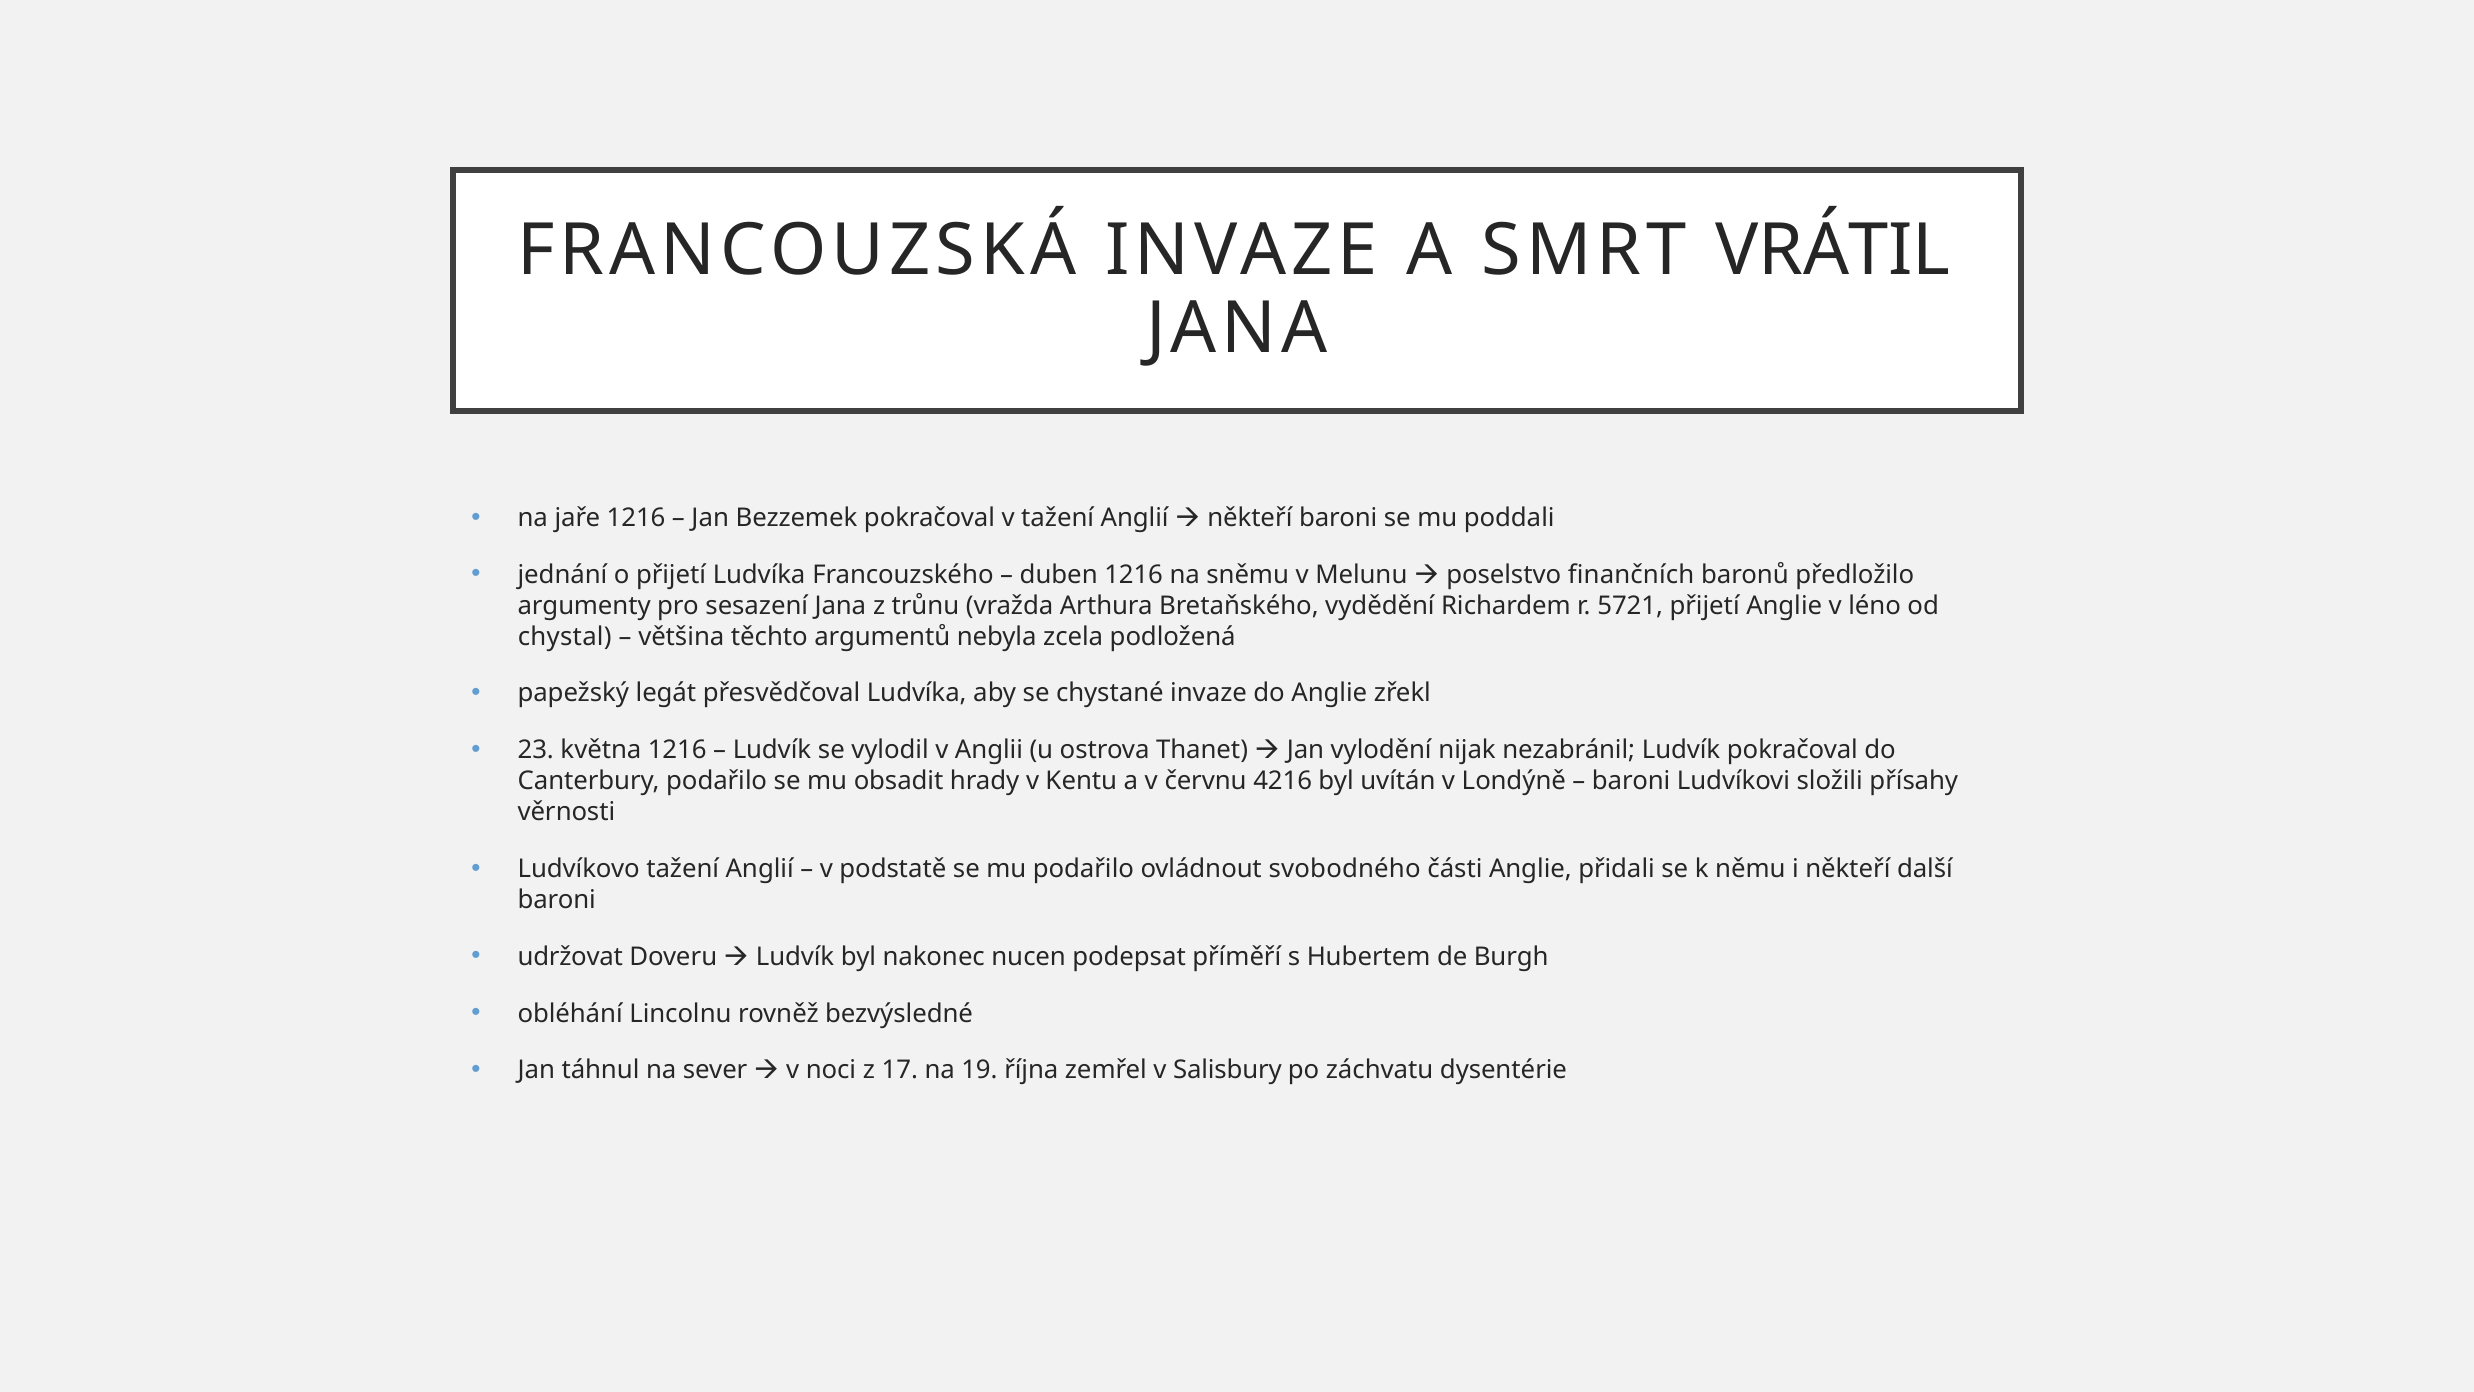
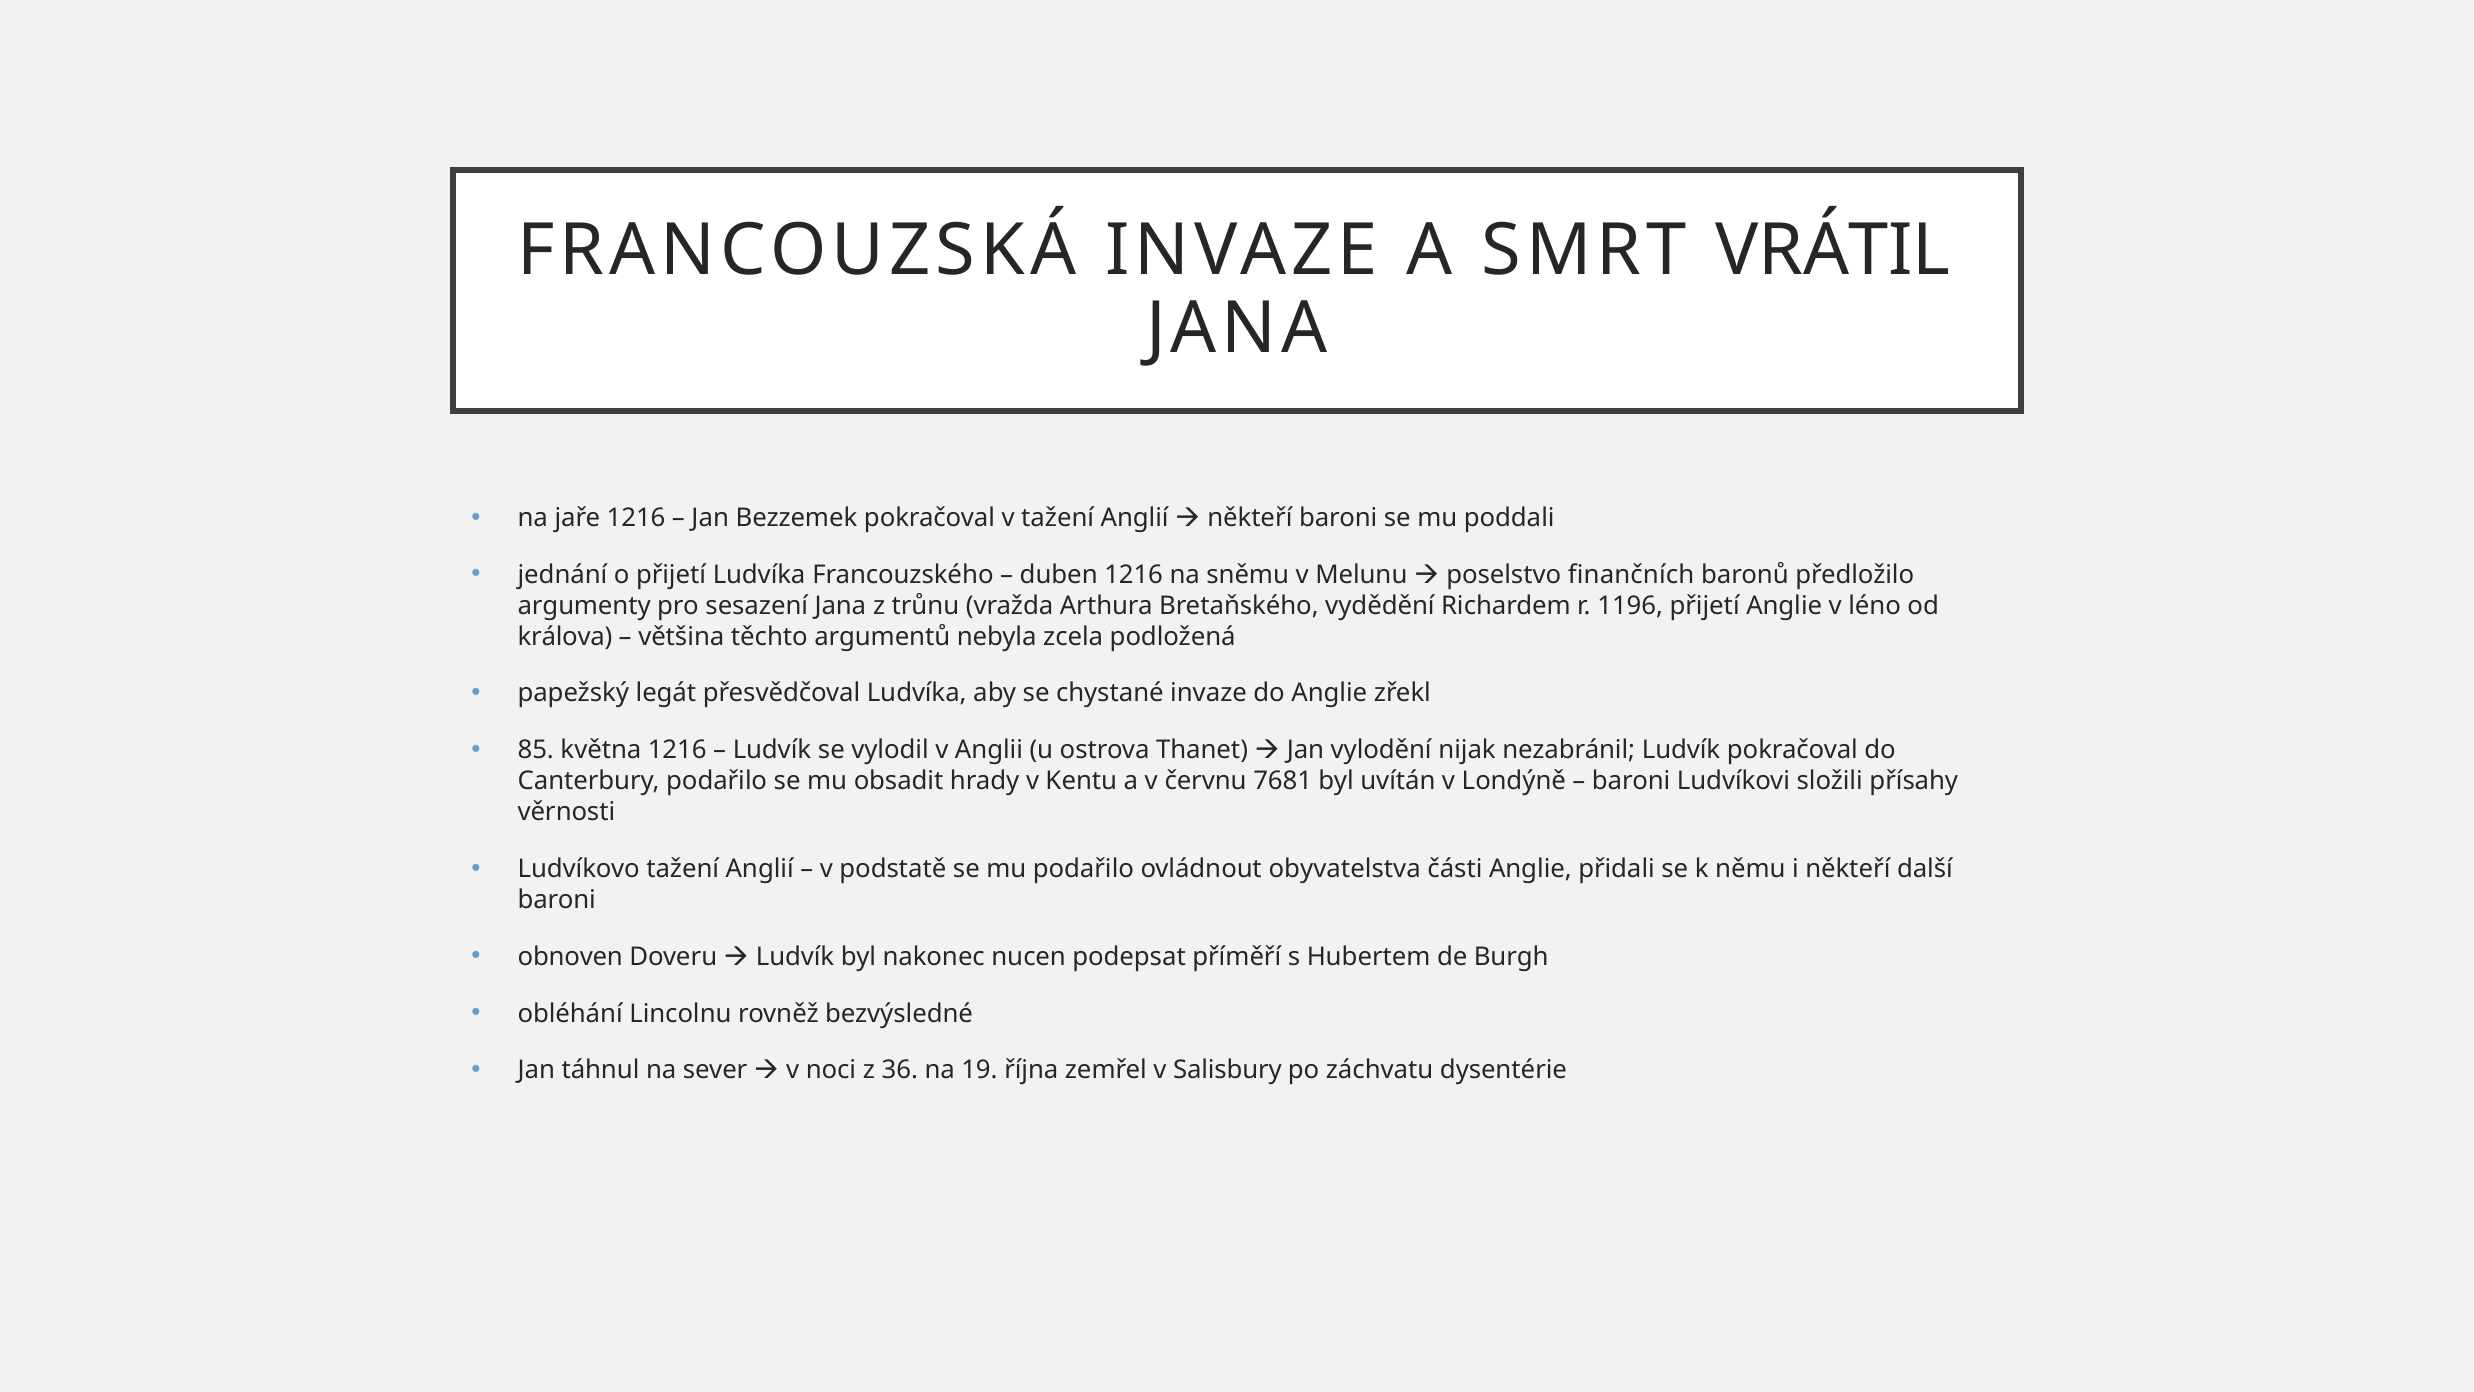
5721: 5721 -> 1196 (1630, 606)
chystal: chystal -> králova (565, 637)
23: 23 -> 85 (536, 750)
4216: 4216 -> 7681 (1283, 781)
svobodného: svobodného -> obyvatelstva (1345, 869)
udržovat: udržovat -> obnoven (570, 956)
17: 17 -> 36 (900, 1070)
